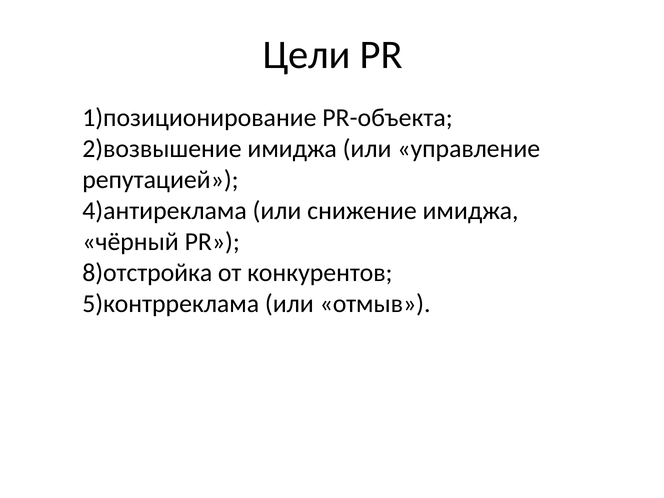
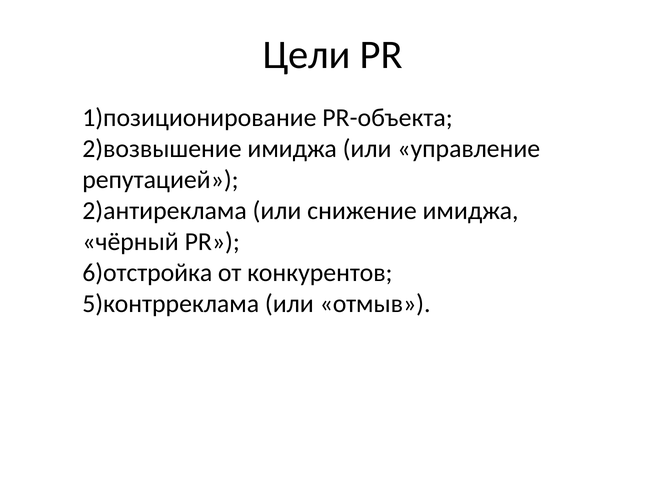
4)антиреклама: 4)антиреклама -> 2)антиреклама (165, 211)
8)отстройка: 8)отстройка -> 6)отстройка (147, 273)
